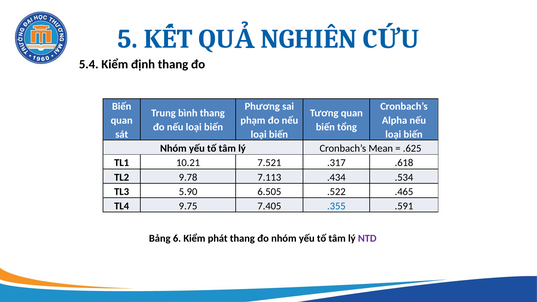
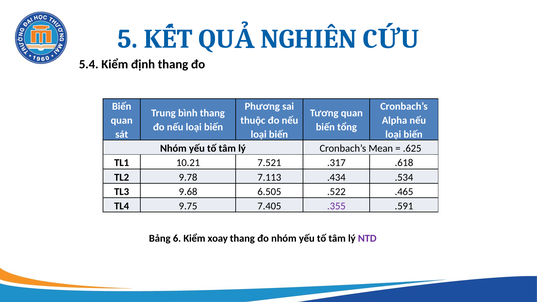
phạm: phạm -> thuộc (253, 120)
5.90: 5.90 -> 9.68 (188, 192)
.355 colour: blue -> purple (336, 206)
phát: phát -> xoay (218, 238)
